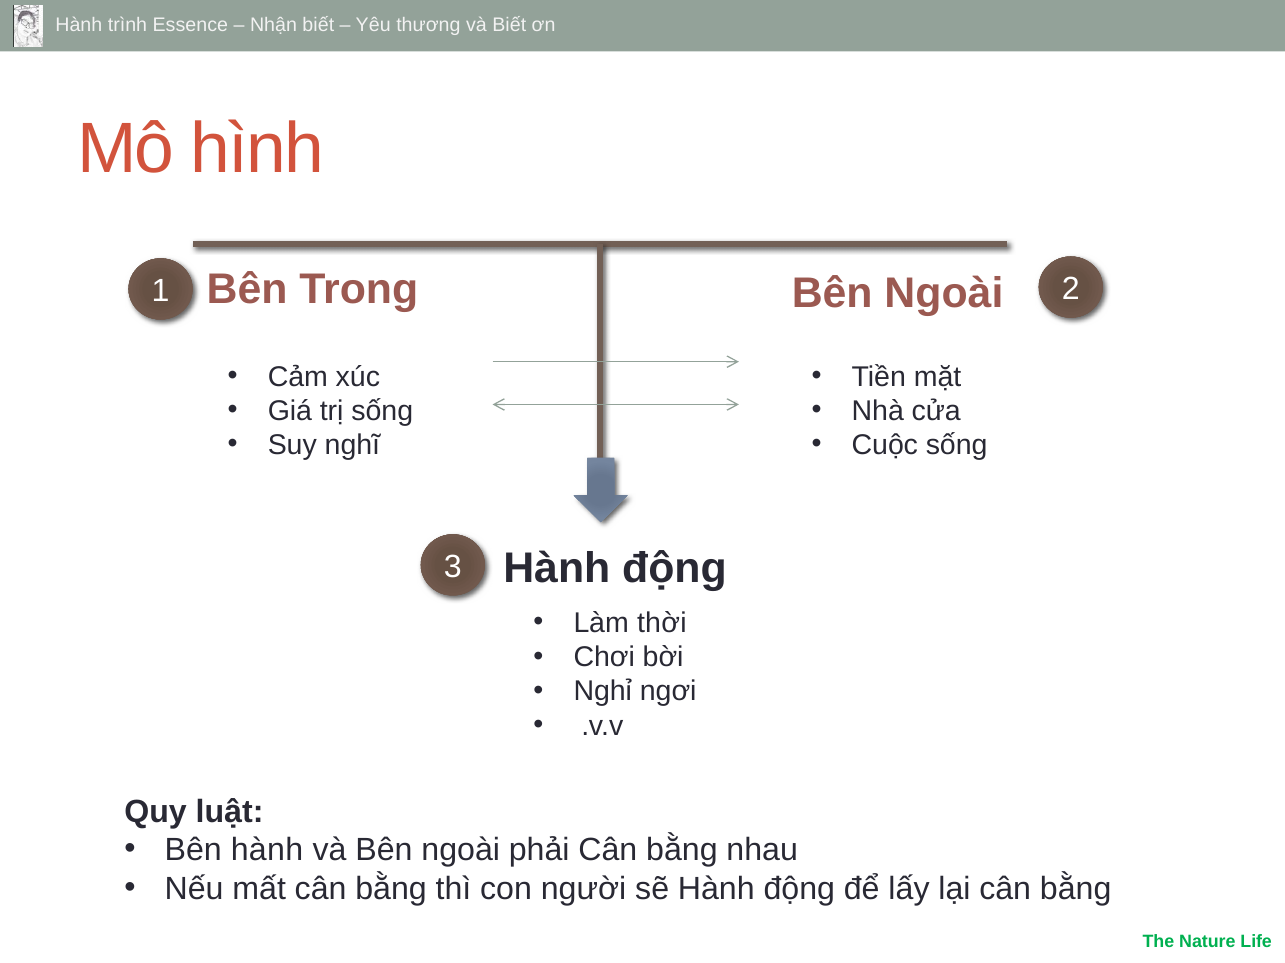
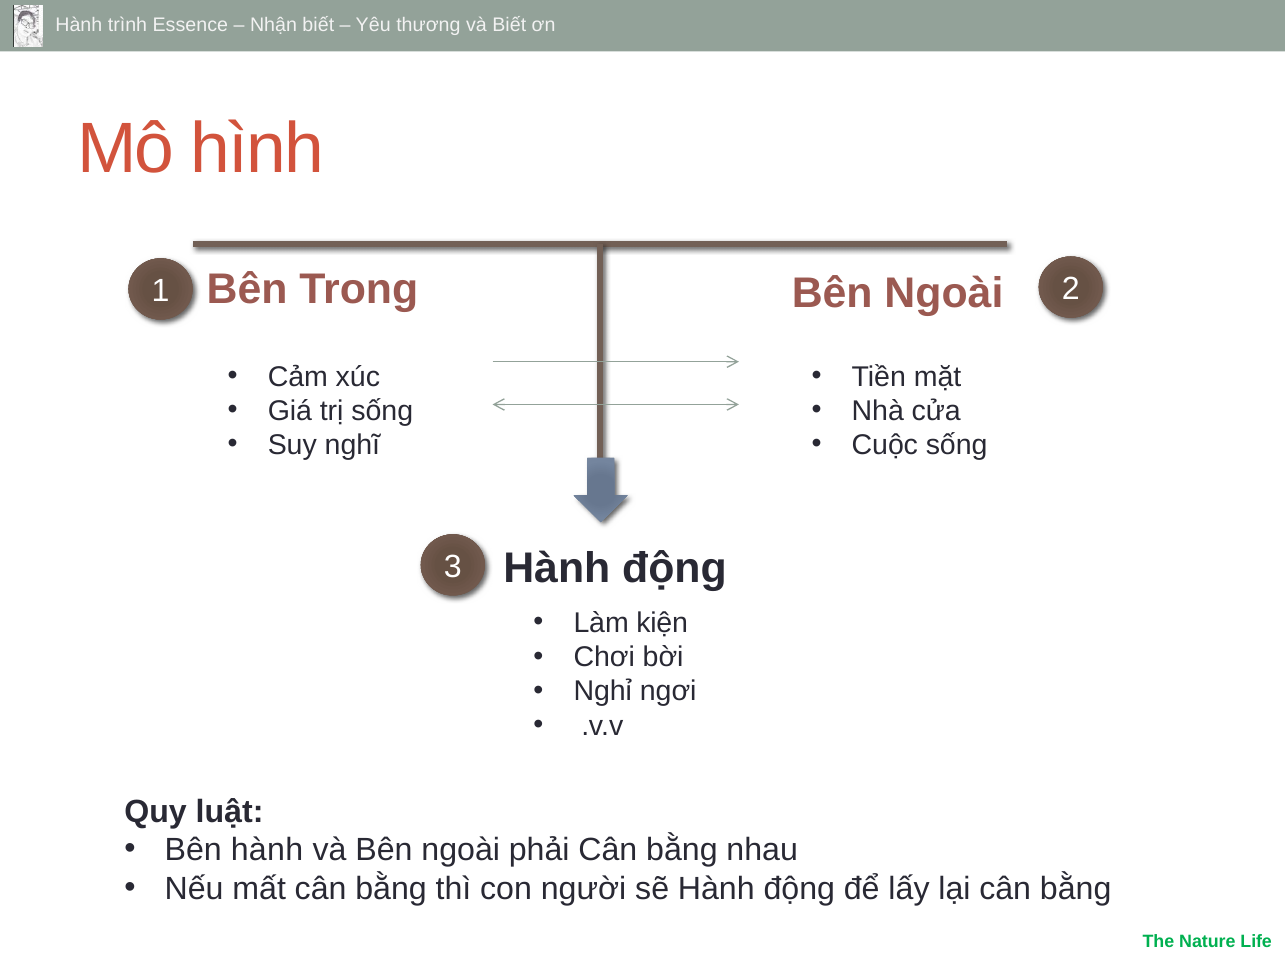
thời: thời -> kiện (662, 624)
